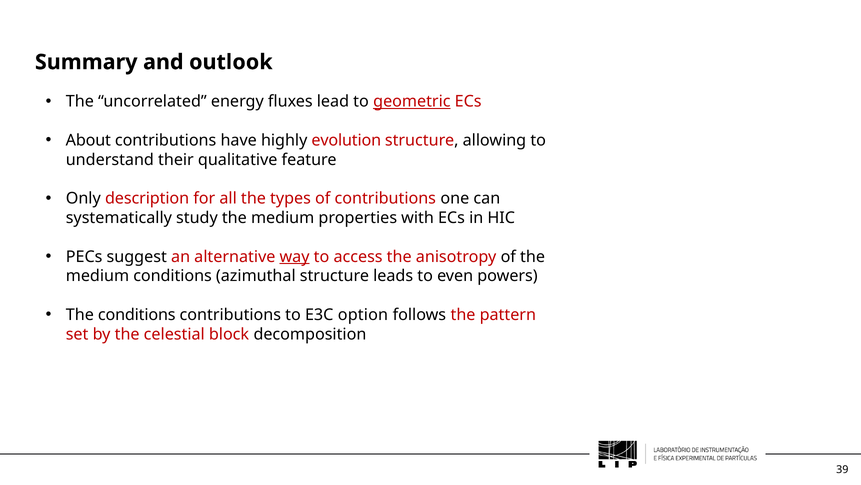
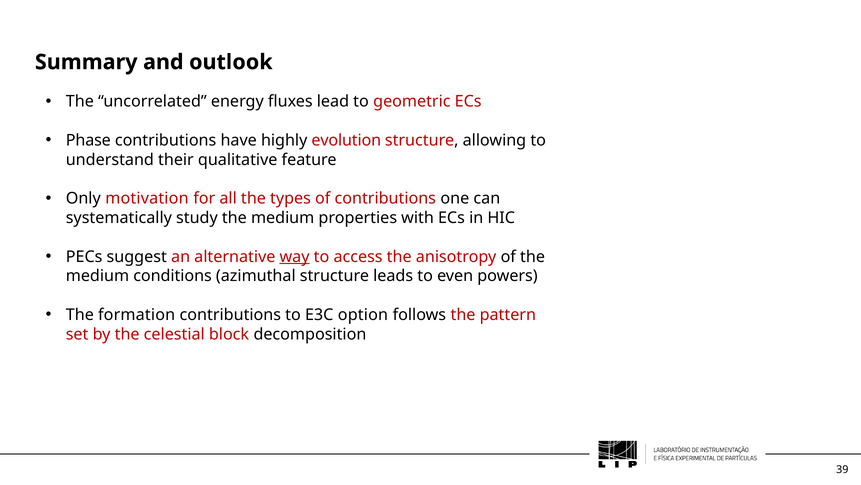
geometric underline: present -> none (412, 101)
About: About -> Phase (88, 140)
description: description -> motivation (147, 198)
The conditions: conditions -> formation (137, 314)
